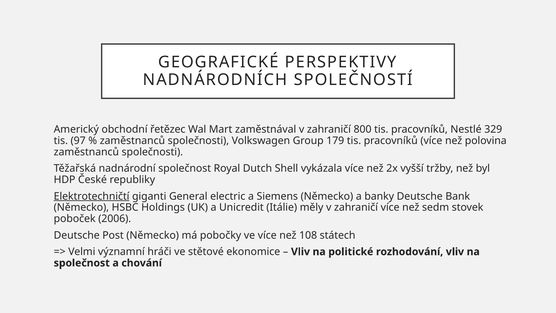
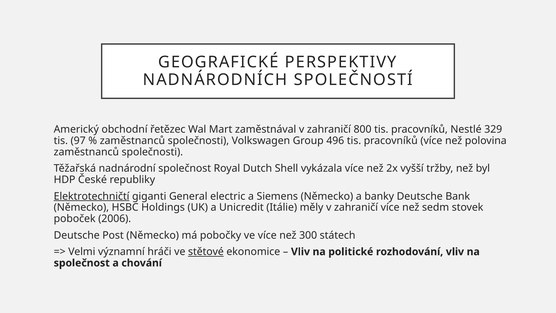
179: 179 -> 496 (335, 141)
108: 108 -> 300 (308, 235)
stětové underline: none -> present (206, 252)
